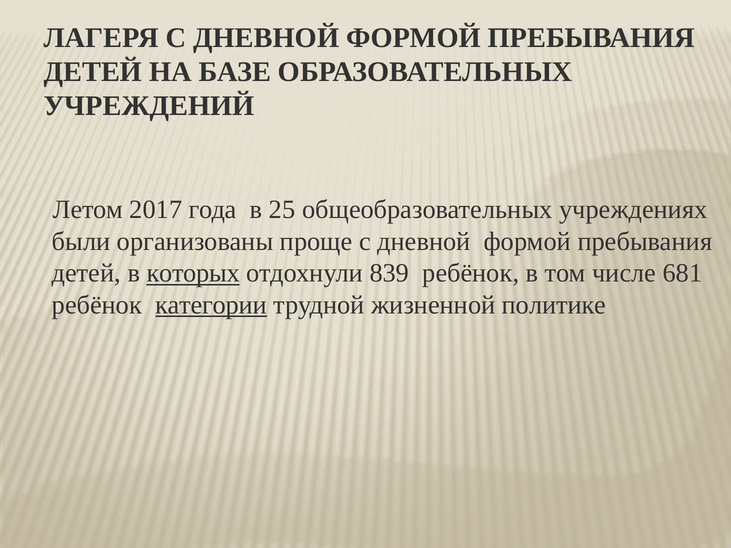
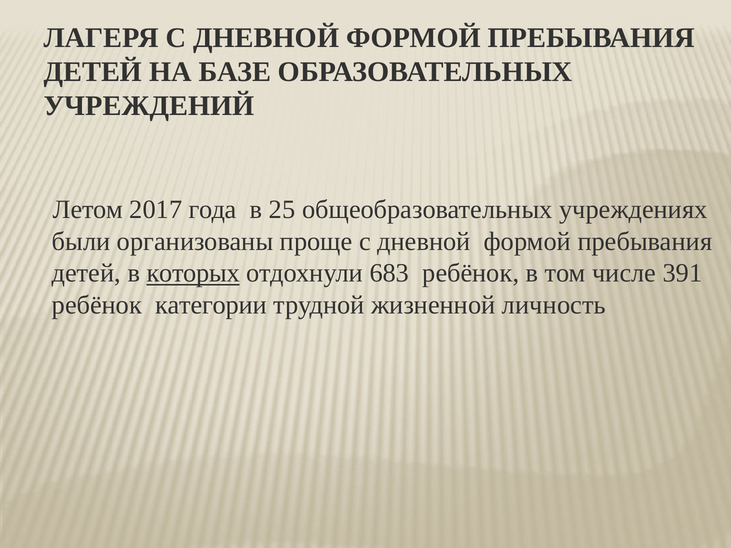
839: 839 -> 683 (389, 273)
681: 681 -> 391 (683, 273)
категории underline: present -> none (211, 305)
политике: политике -> личность (554, 305)
